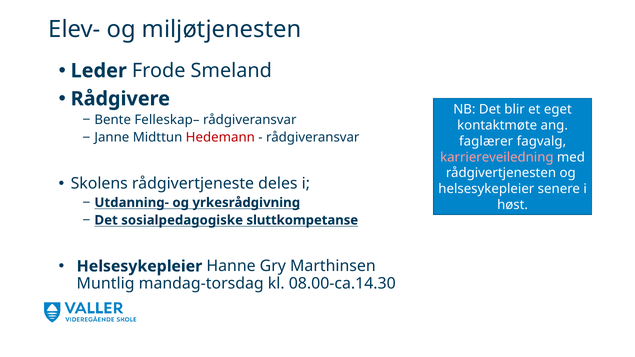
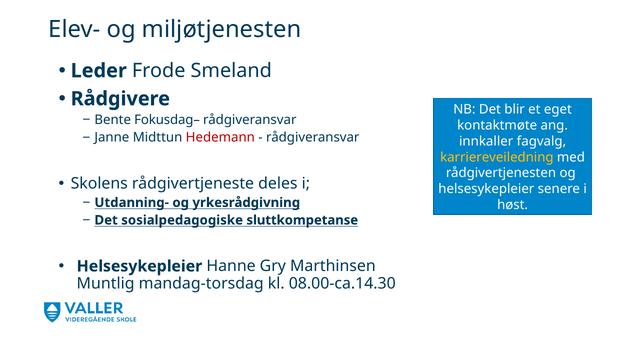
Felleskap–: Felleskap– -> Fokusdag– (167, 120)
faglærer: faglærer -> innkaller (486, 141)
karriereveiledning colour: pink -> yellow (497, 157)
